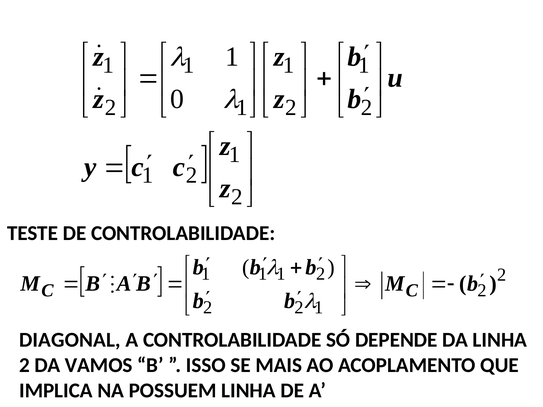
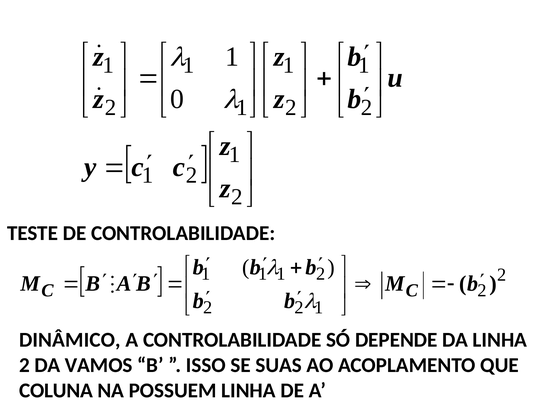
DIAGONAL: DIAGONAL -> DINÂMICO (70, 340)
MAIS: MAIS -> SUAS (279, 366)
IMPLICA: IMPLICA -> COLUNA (56, 391)
